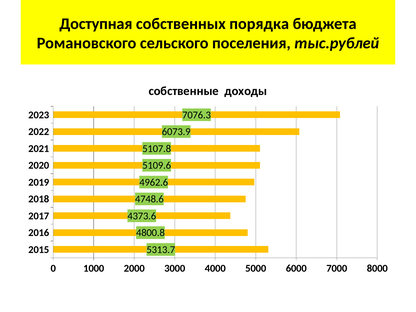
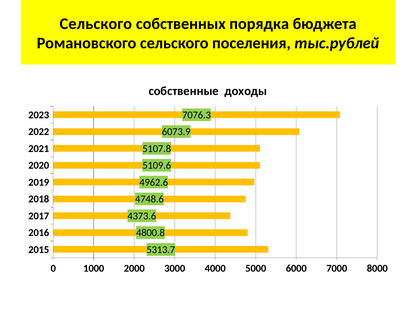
Доступная: Доступная -> Сельского (96, 24)
